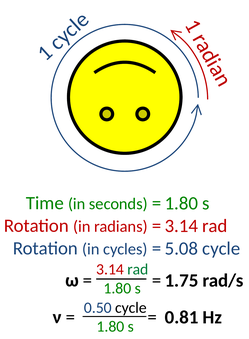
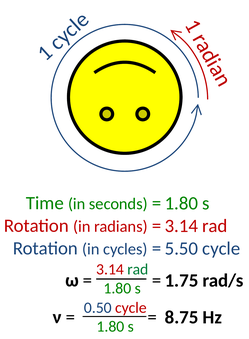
5.08: 5.08 -> 5.50 (181, 249)
cycle colour: black -> red (131, 308)
0.81: 0.81 -> 8.75 (182, 318)
